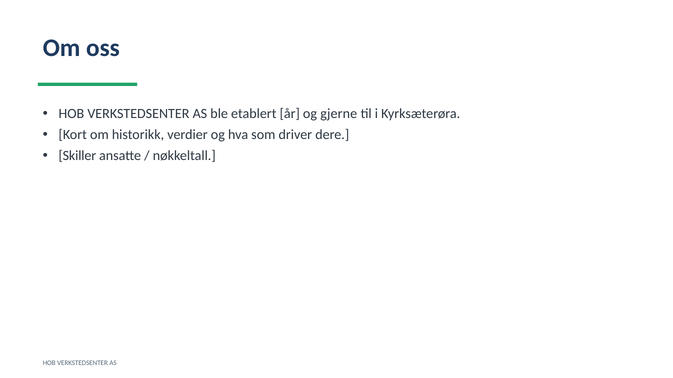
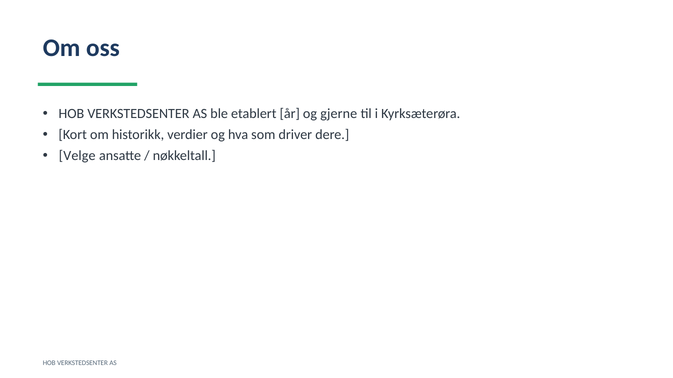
Skiller: Skiller -> Velge (77, 156)
